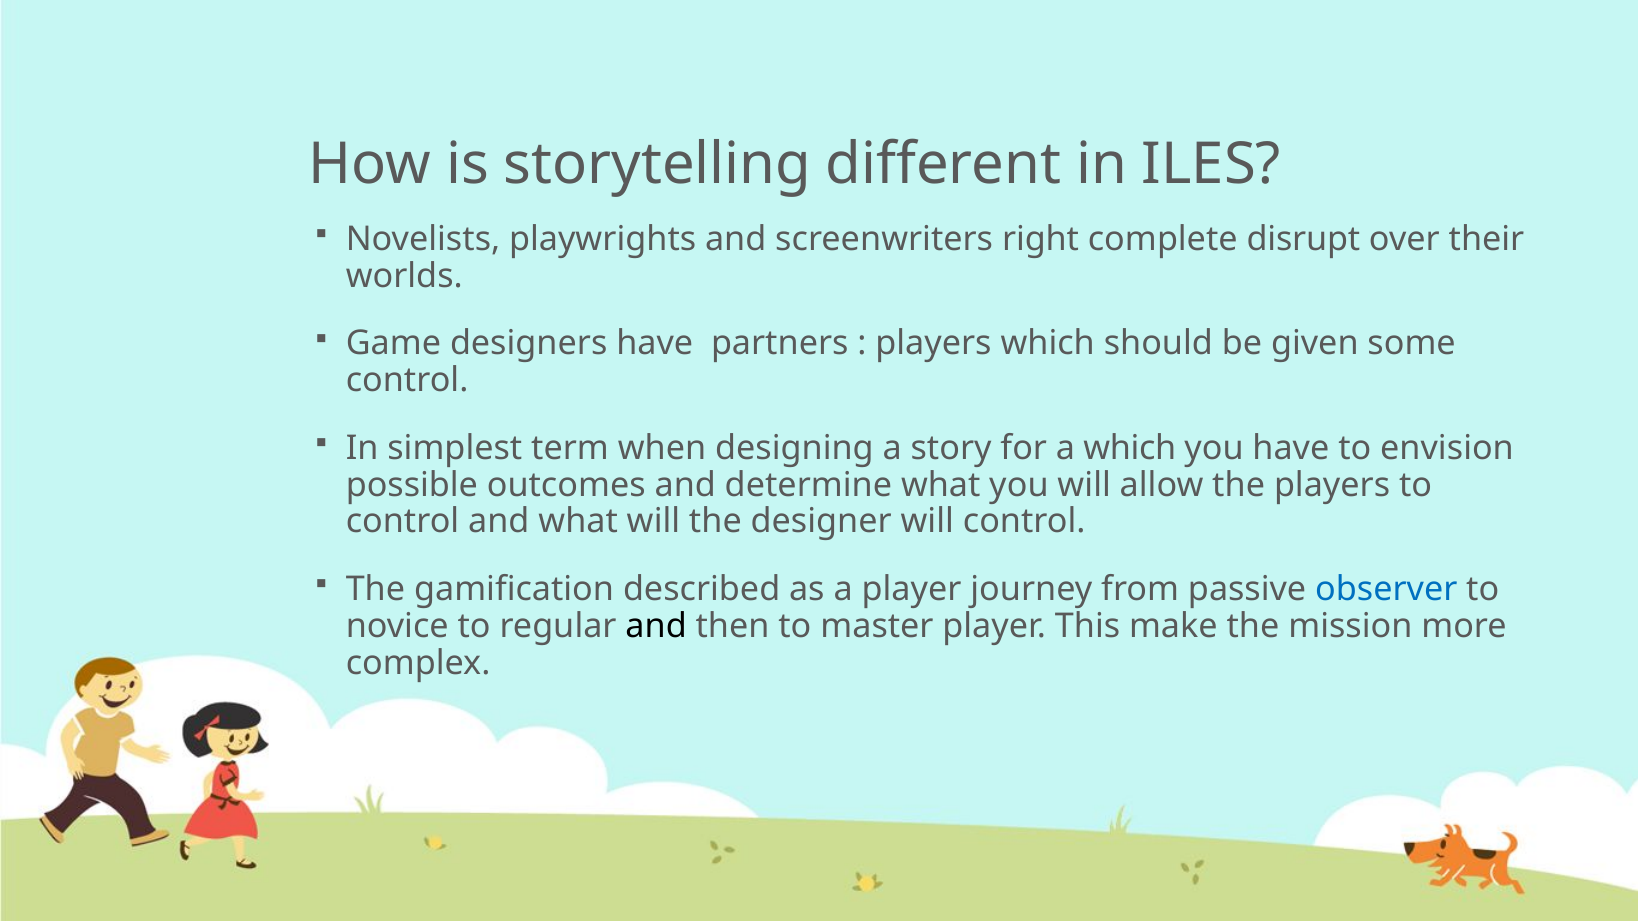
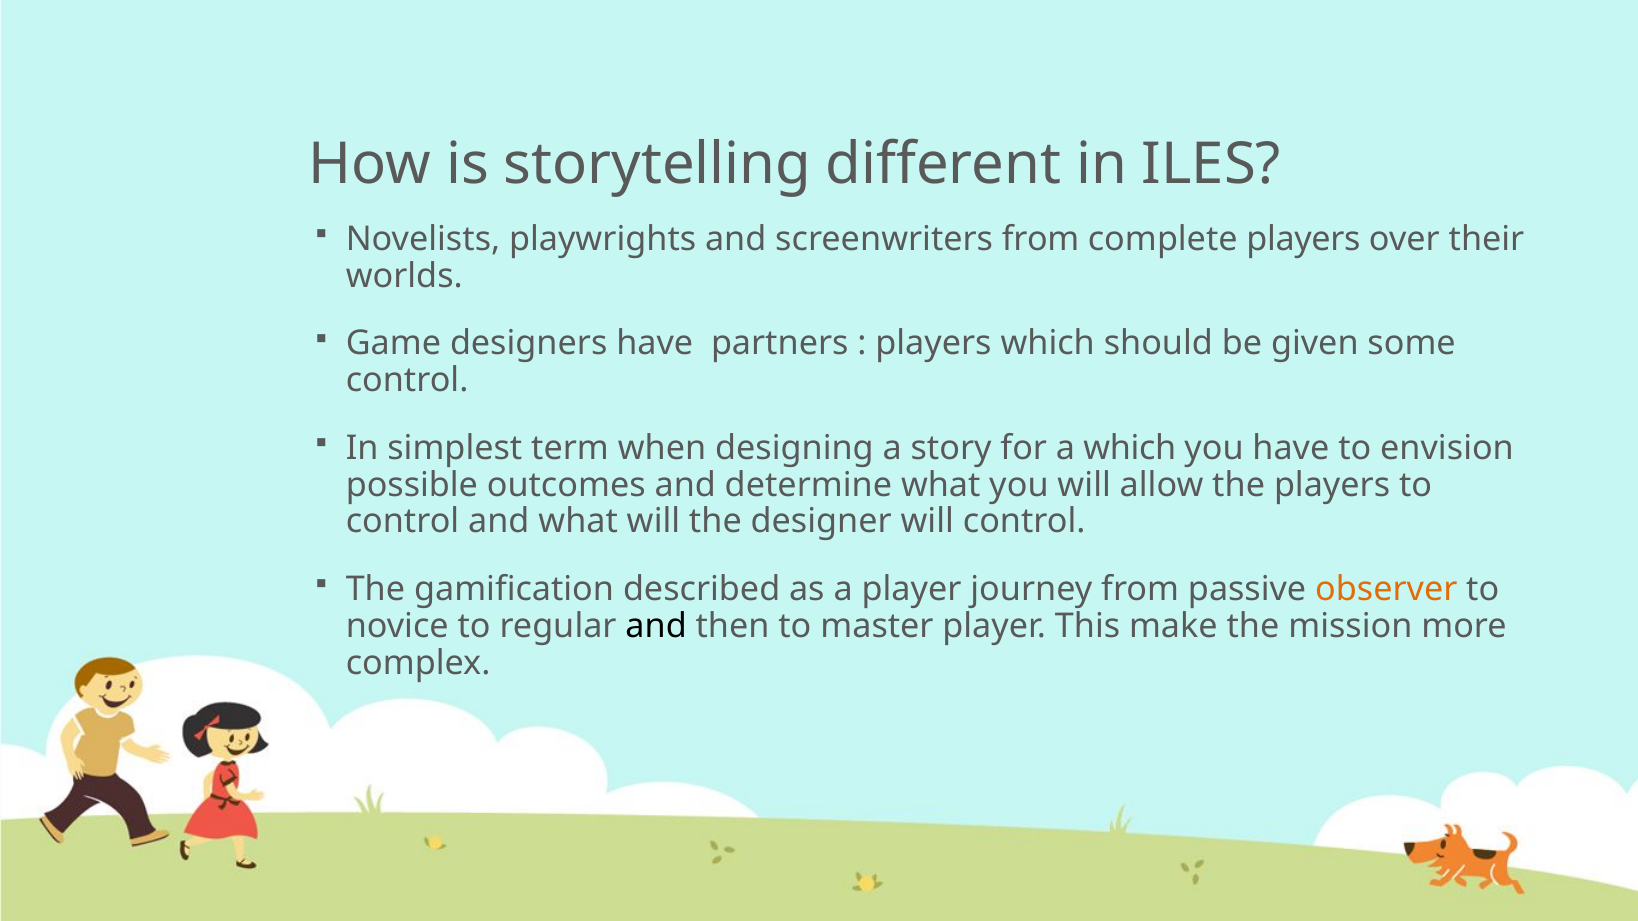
screenwriters right: right -> from (1041, 239)
complete disrupt: disrupt -> players (1303, 239)
observer colour: blue -> orange (1386, 589)
